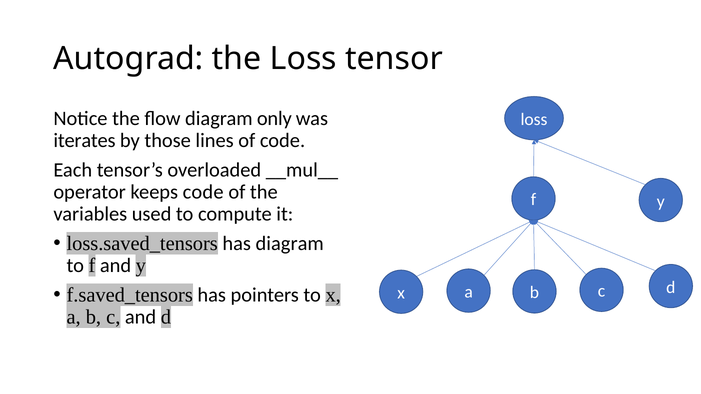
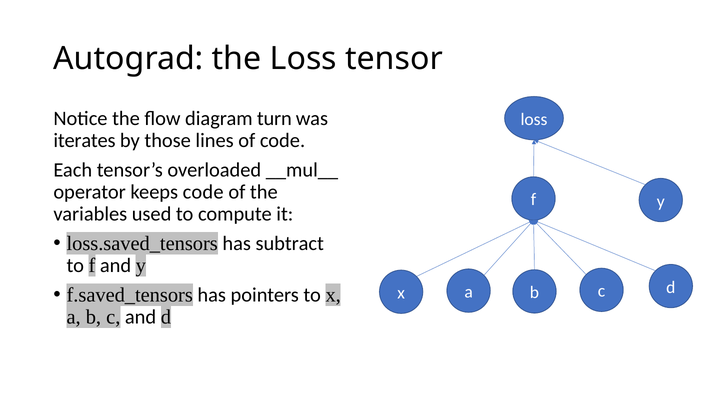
only: only -> turn (274, 119)
has diagram: diagram -> subtract (290, 244)
